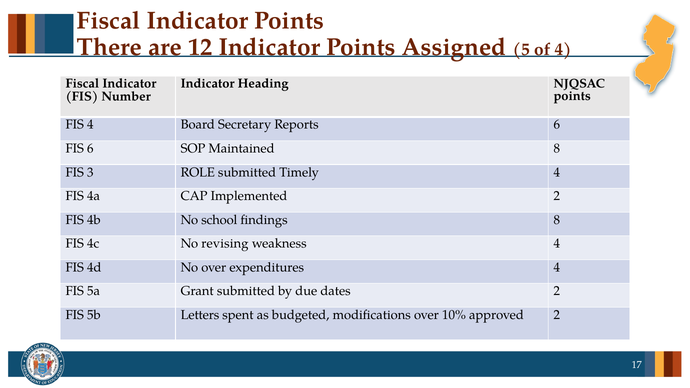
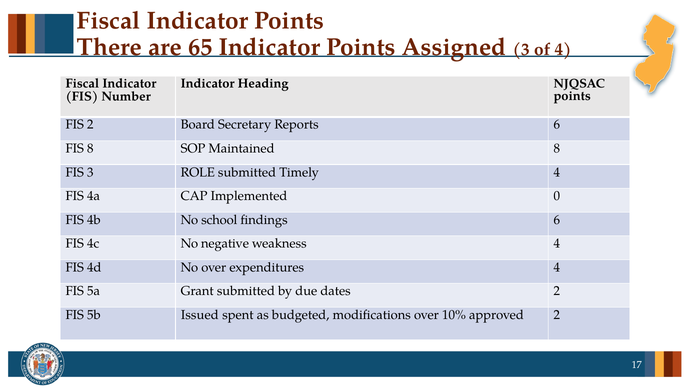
12: 12 -> 65 (200, 47)
Assigned 5: 5 -> 3 (521, 50)
FIS 4: 4 -> 2 (90, 125)
FIS 6: 6 -> 8 (90, 149)
Implemented 2: 2 -> 0 (557, 196)
findings 8: 8 -> 6 (557, 220)
revising: revising -> negative (225, 244)
Letters: Letters -> Issued (200, 315)
